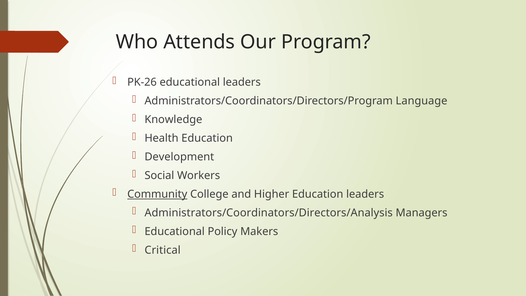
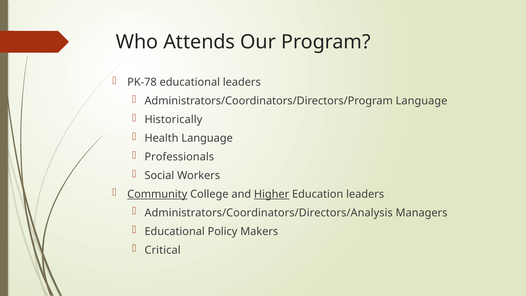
PK-26: PK-26 -> PK-78 (142, 82)
Knowledge: Knowledge -> Historically (173, 120)
Health Education: Education -> Language (207, 138)
Development: Development -> Professionals (179, 157)
Higher underline: none -> present (272, 194)
